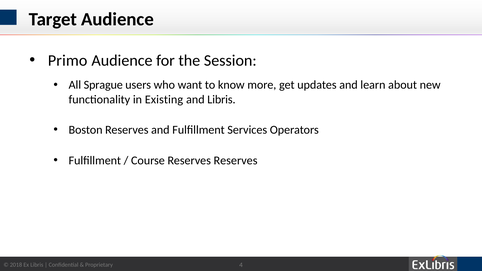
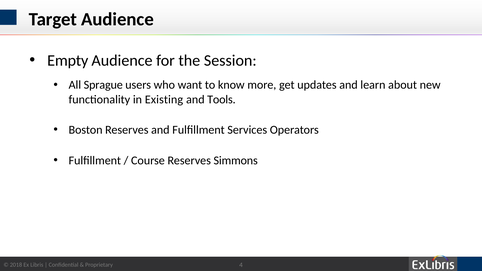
Primo: Primo -> Empty (68, 60)
and Libris: Libris -> Tools (221, 100)
Reserves Reserves: Reserves -> Simmons (236, 161)
